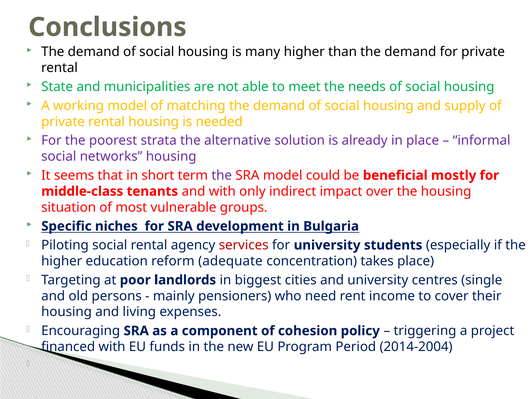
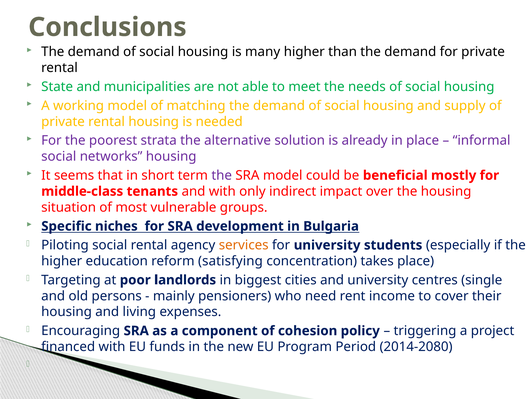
services colour: red -> orange (244, 245)
adequate: adequate -> satisfying (230, 261)
2014-2004: 2014-2004 -> 2014-2080 (416, 347)
